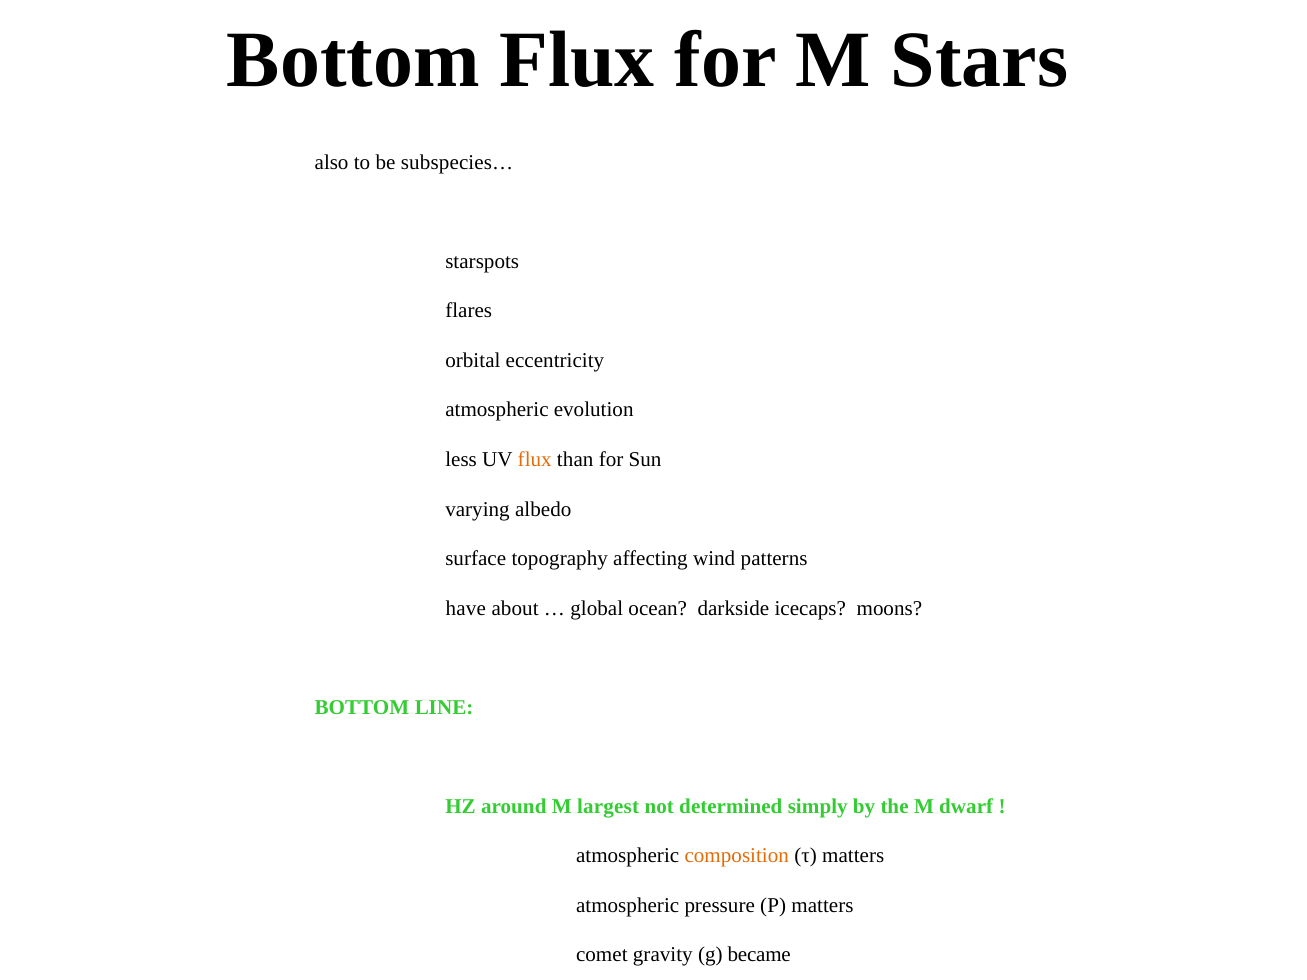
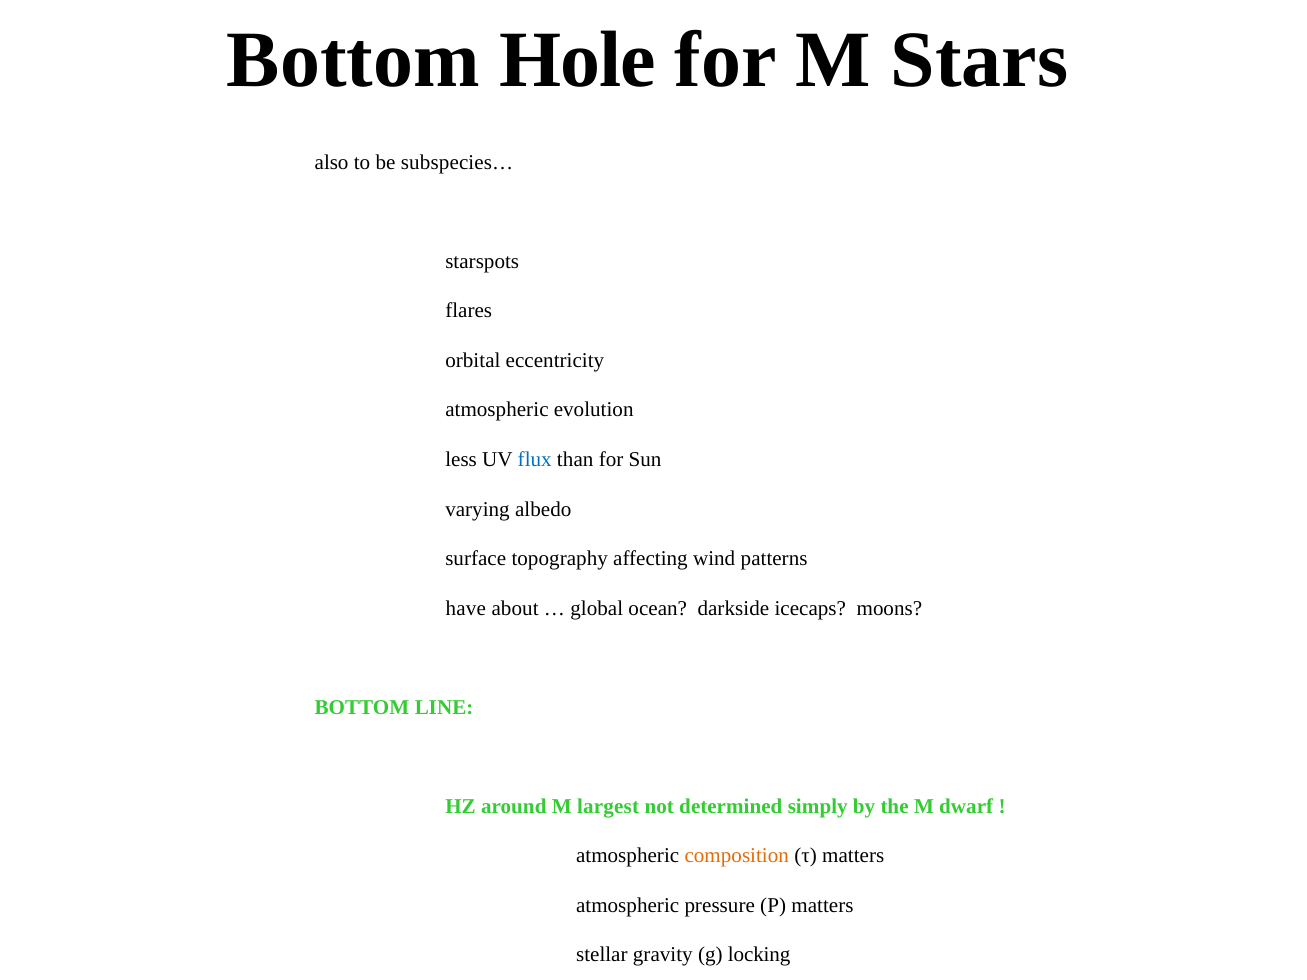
Bottom Flux: Flux -> Hole (578, 60)
flux colour: orange -> blue (535, 460)
comet: comet -> stellar (602, 955)
became: became -> locking (759, 955)
